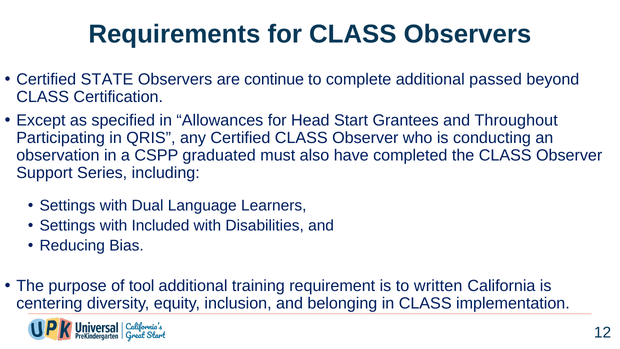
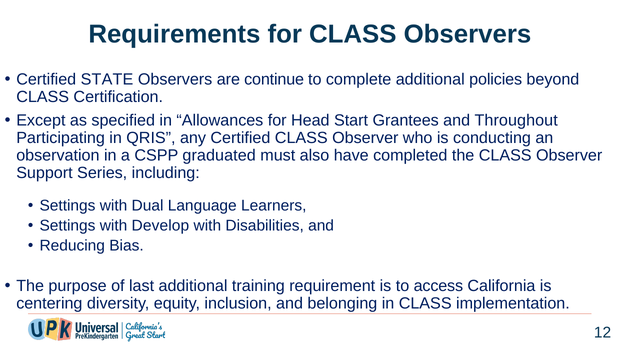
passed: passed -> policies (496, 79)
Included: Included -> Develop (160, 226)
tool: tool -> last (142, 286)
written: written -> access (438, 286)
